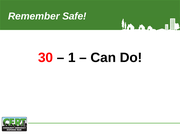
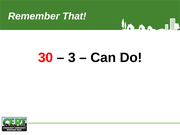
Safe: Safe -> That (74, 16)
1: 1 -> 3 (72, 58)
